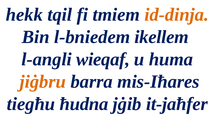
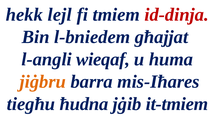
tqil: tqil -> lejl (60, 15)
id-dinja colour: orange -> red (177, 15)
ikellem: ikellem -> għajjat (161, 37)
it-jaħfer: it-jaħfer -> it-tmiem (177, 103)
